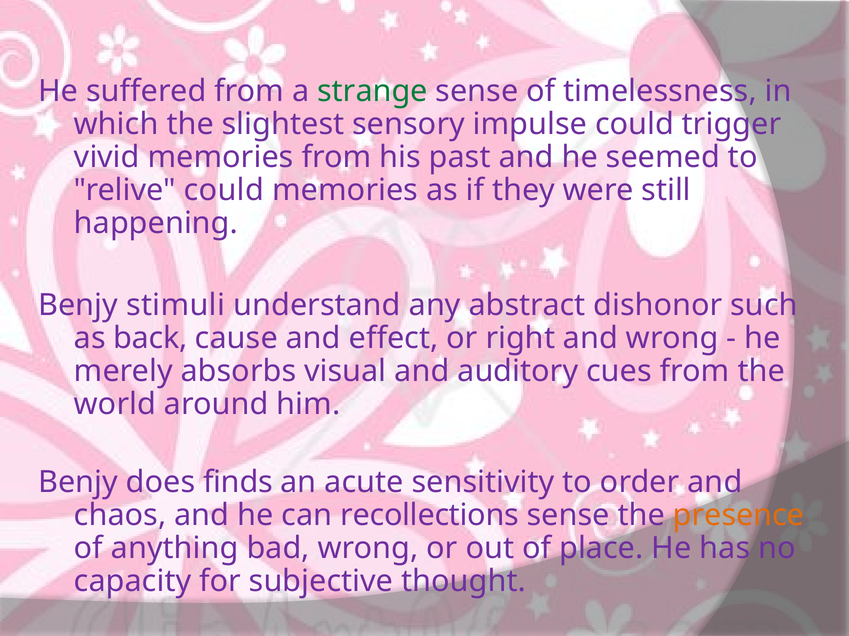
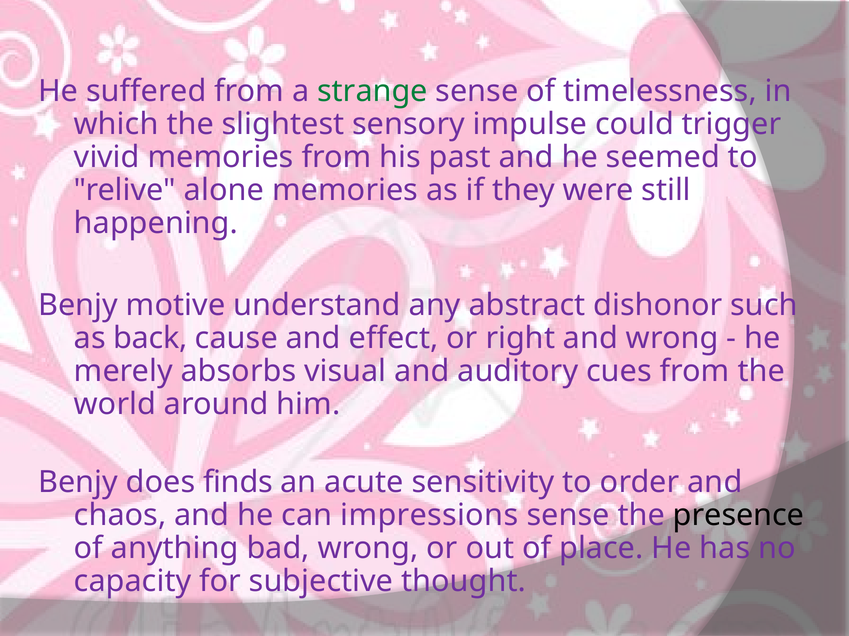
relive could: could -> alone (224, 190)
stimuli: stimuli -> motive (176, 305)
recollections: recollections -> impressions (429, 516)
presence colour: orange -> black (739, 516)
